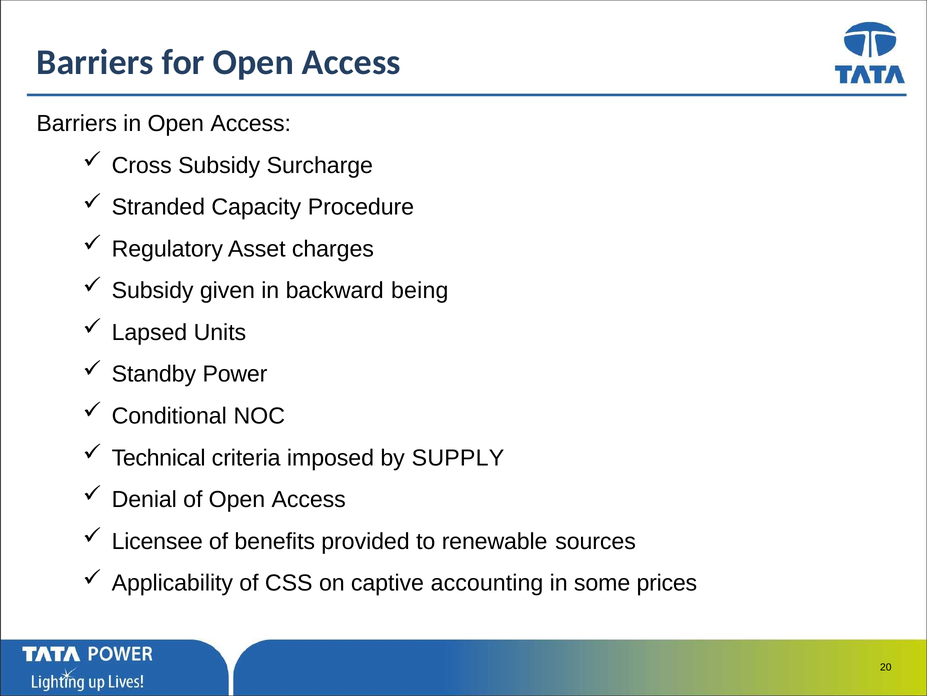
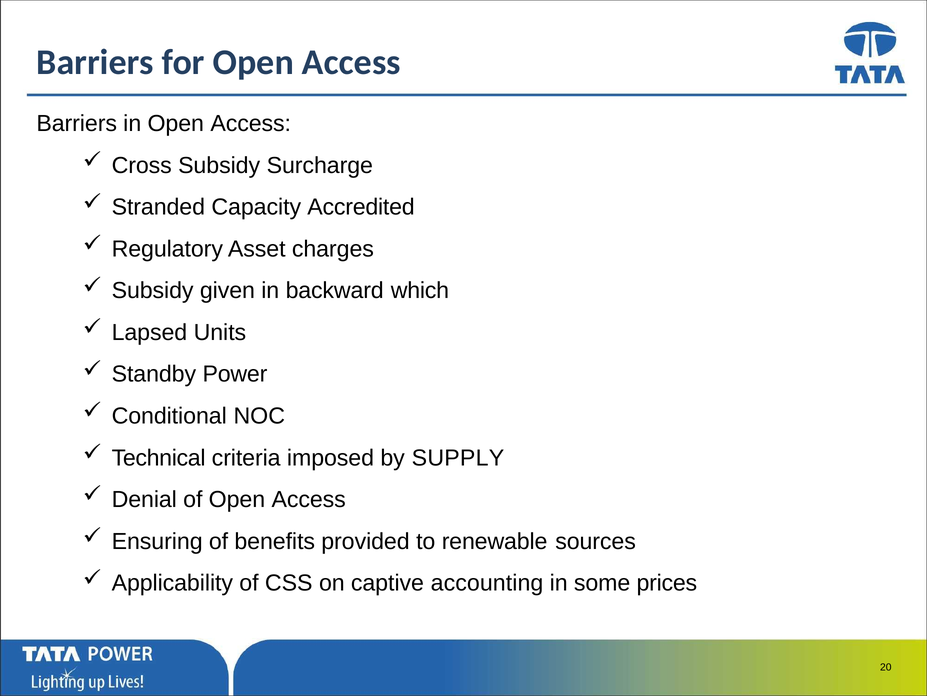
Procedure: Procedure -> Accredited (361, 207)
being: being -> which (420, 290)
Licensee: Licensee -> Ensuring (157, 541)
